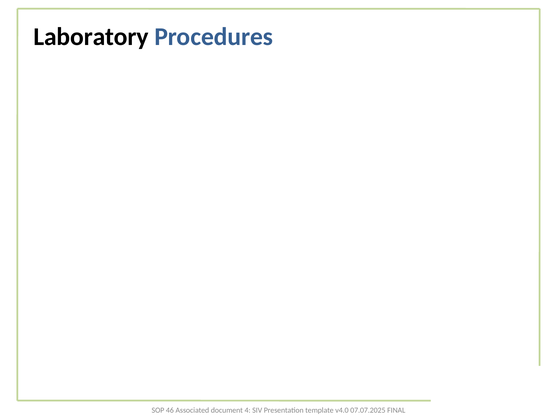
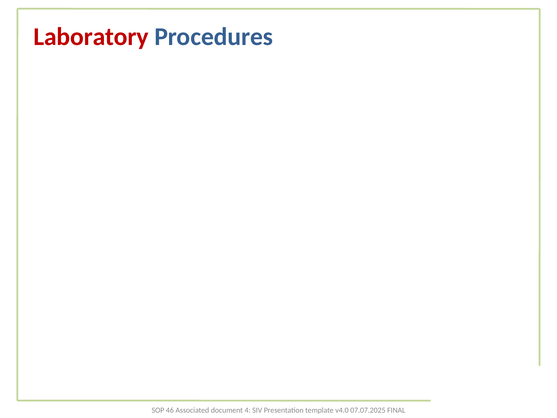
Laboratory colour: black -> red (91, 37)
